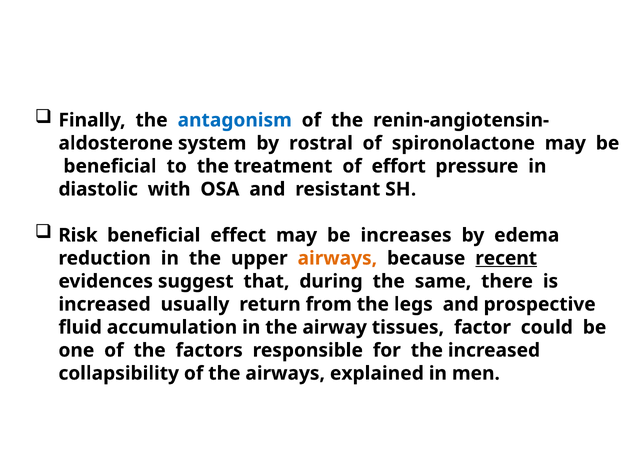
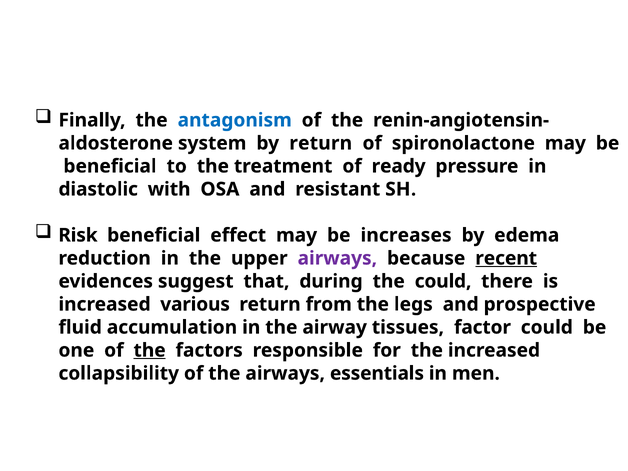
by rostral: rostral -> return (321, 143)
effort: effort -> ready (399, 166)
airways colour: orange -> purple (337, 258)
the same: same -> could (443, 281)
usually: usually -> various (195, 304)
the underline: none -> present (150, 350)
explained: explained -> essentials (377, 373)
